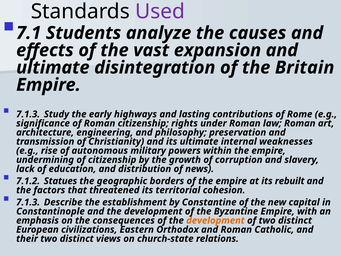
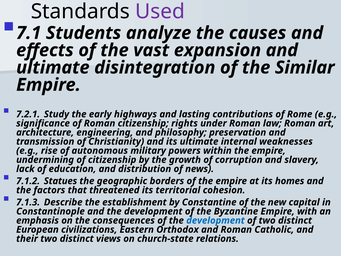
Britain: Britain -> Similar (305, 67)
7.1.3: 7.1.3 -> 7.2.1 (28, 114)
rebuilt: rebuilt -> homes (290, 181)
development colour: orange -> blue (215, 220)
